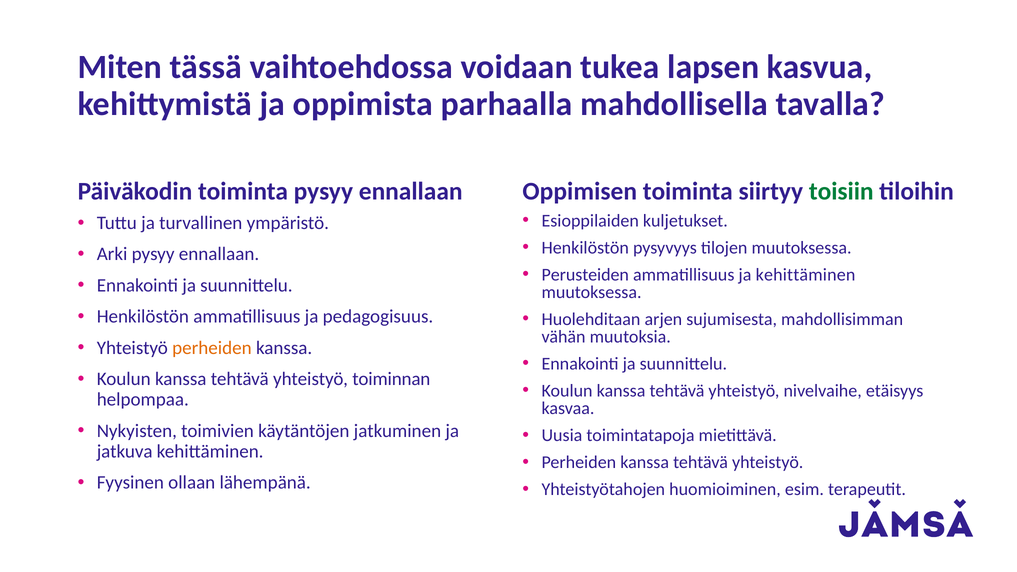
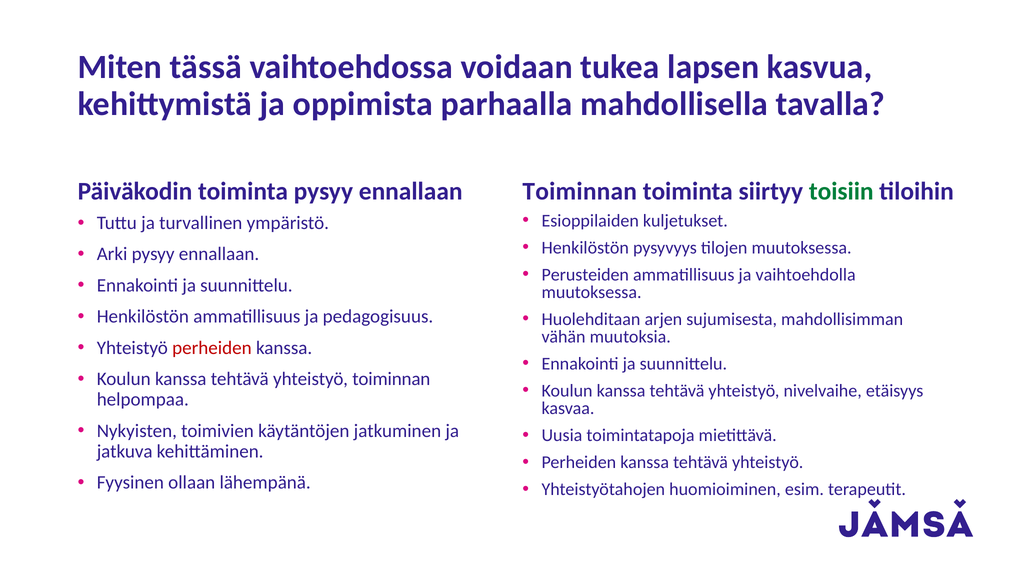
Oppimisen: Oppimisen -> Toiminnan (580, 191)
ja kehittäminen: kehittäminen -> vaihtoehdolla (806, 275)
perheiden colour: orange -> red (212, 348)
